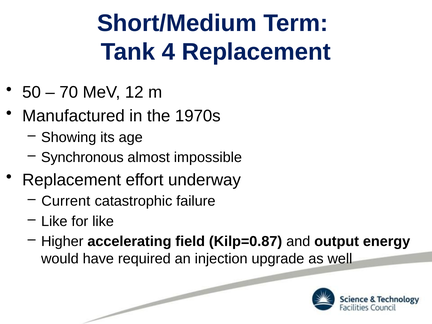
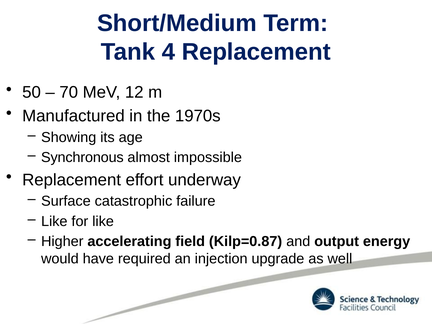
Current: Current -> Surface (66, 201)
